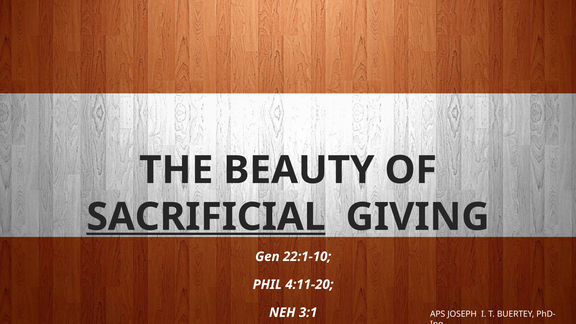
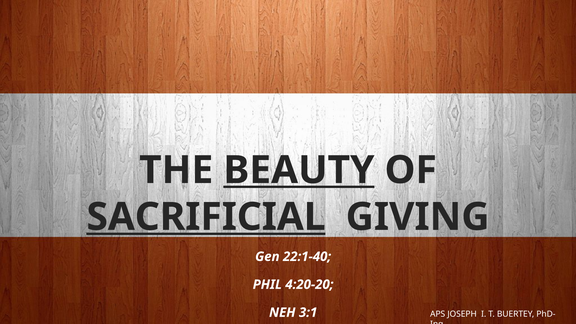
BEAUTY underline: none -> present (299, 170)
22:1-10: 22:1-10 -> 22:1-40 (307, 257)
4:11-20: 4:11-20 -> 4:20-20 (309, 285)
